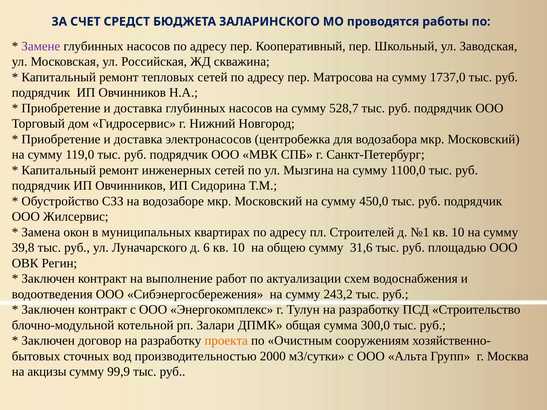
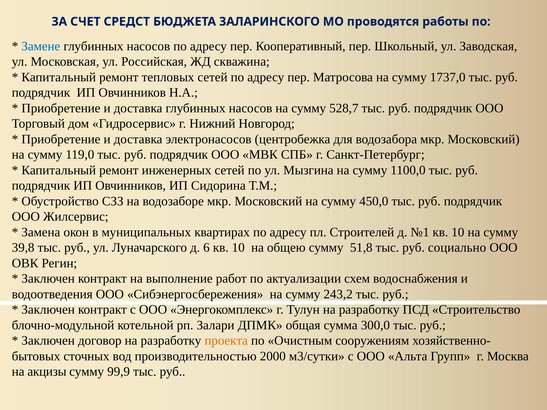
Замене colour: purple -> blue (41, 46)
31,6: 31,6 -> 51,8 (361, 248)
площадью: площадью -> социально (457, 248)
